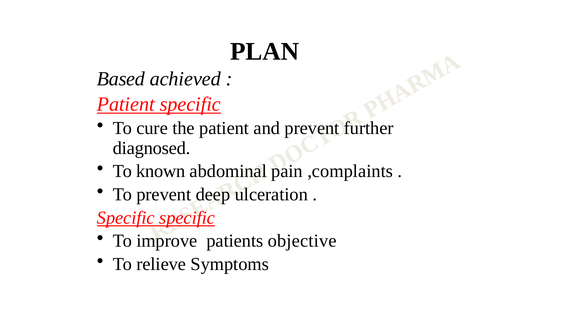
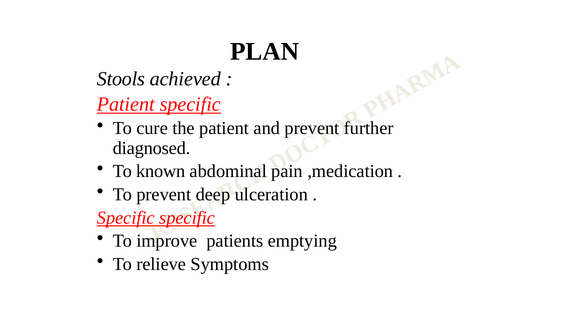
Based: Based -> Stools (121, 79)
,complaints: ,complaints -> ,medication (350, 171)
objective: objective -> emptying (302, 241)
